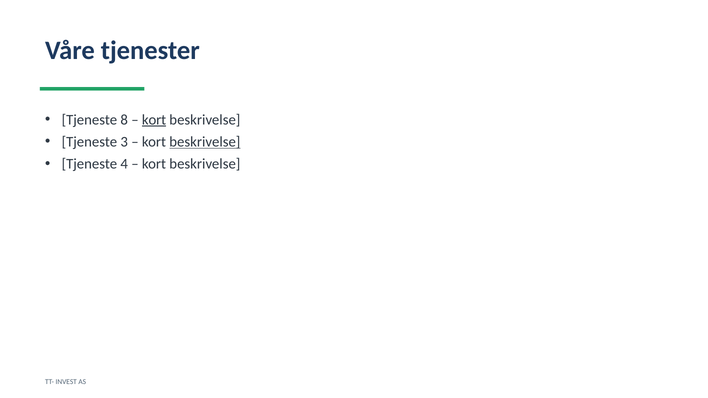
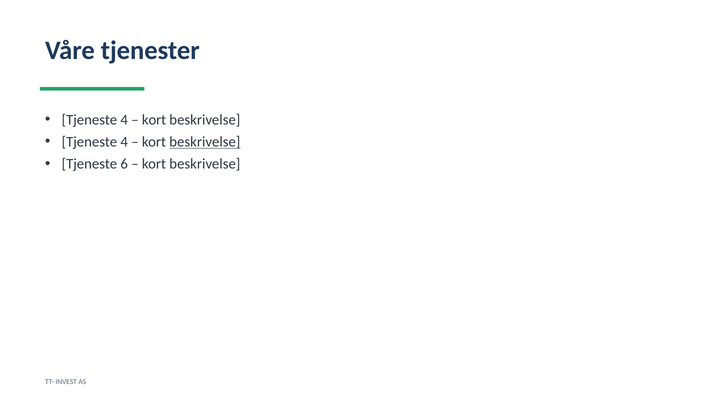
8: 8 -> 4 (124, 120)
kort underline: present -> none (154, 120)
3: 3 -> 4 (124, 142)
4: 4 -> 6 (124, 164)
